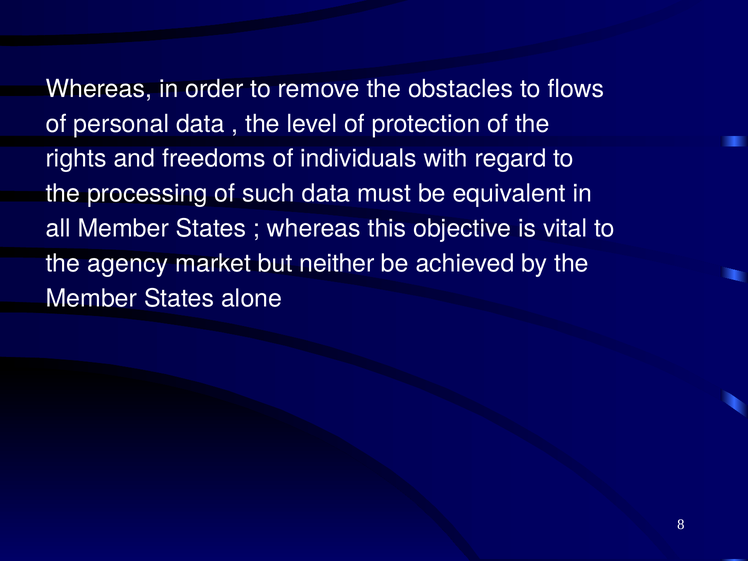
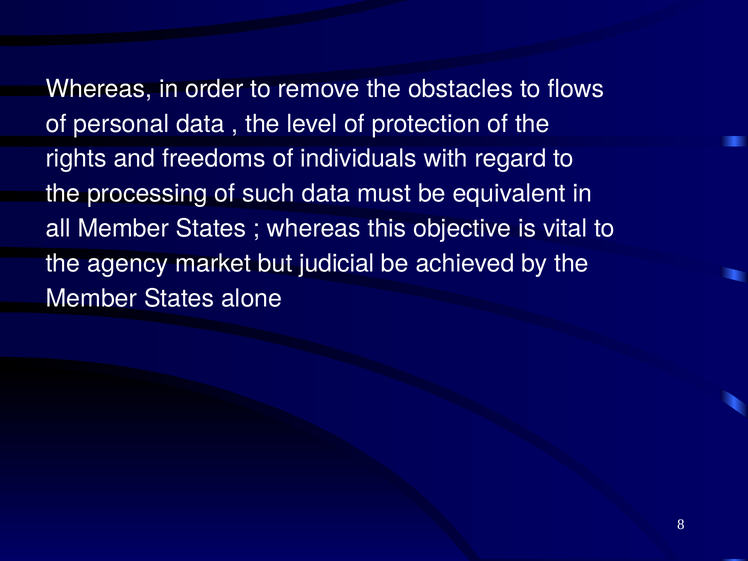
neither: neither -> judicial (337, 263)
